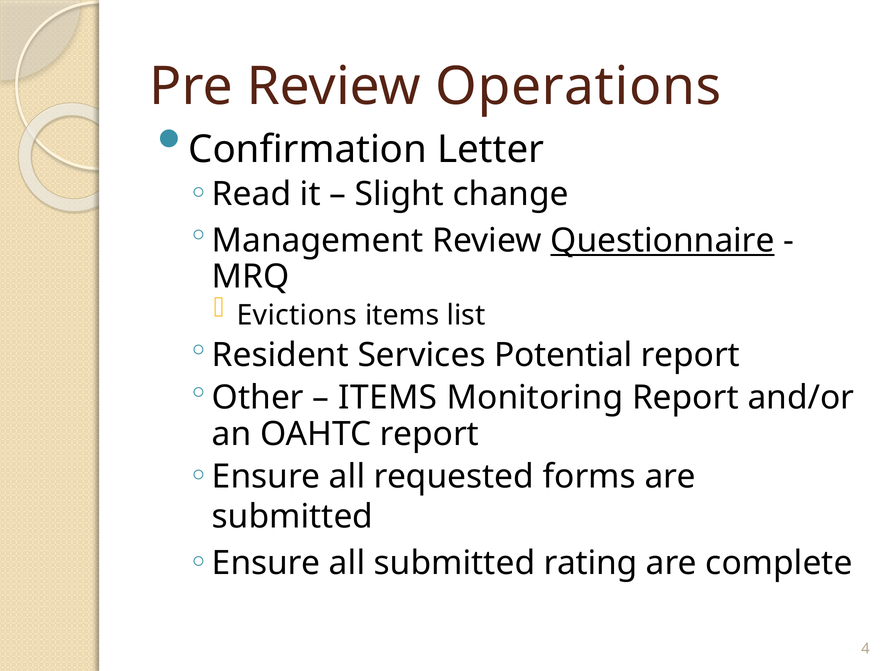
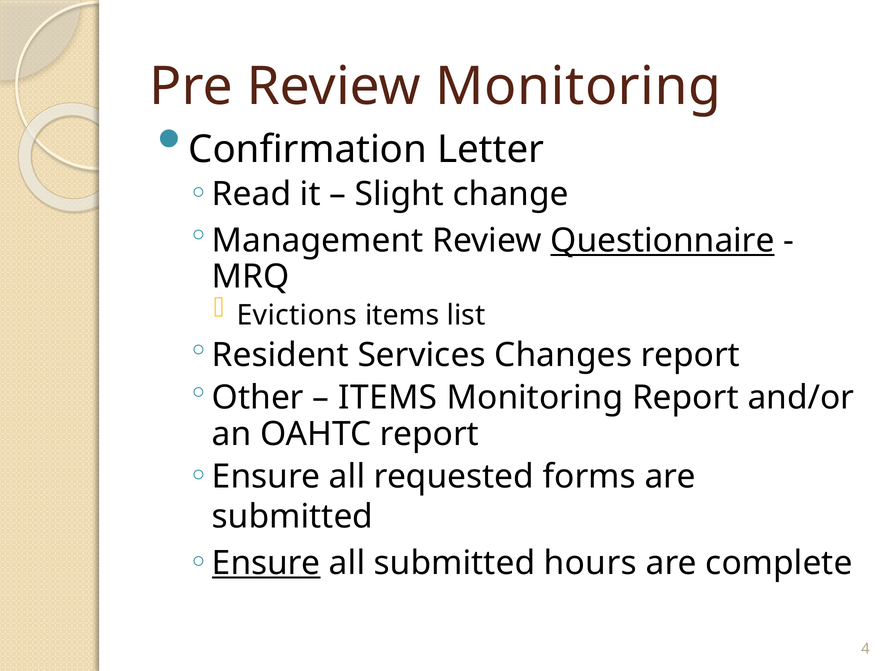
Review Operations: Operations -> Monitoring (578, 87)
Potential: Potential -> Changes (563, 356)
Ensure underline: none -> present (266, 563)
rating: rating -> hours (590, 563)
